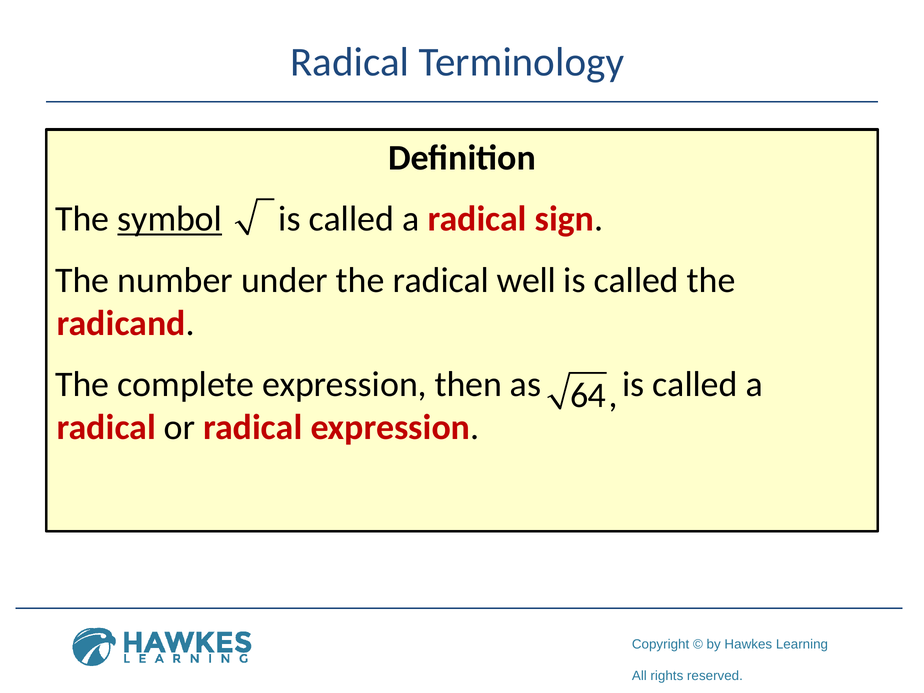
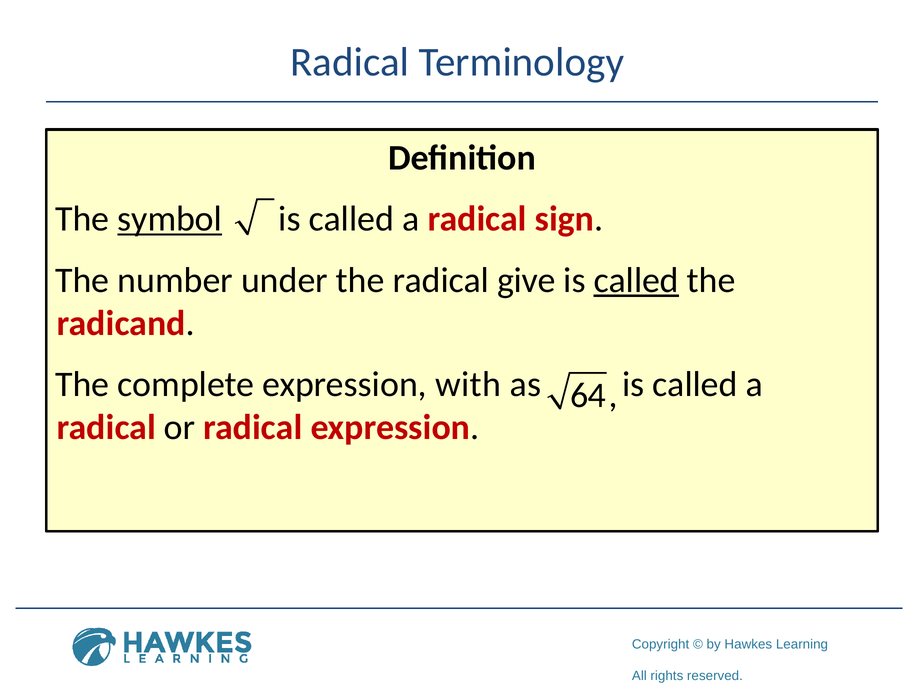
well: well -> give (526, 280)
called underline: none -> present (636, 280)
then: then -> with (468, 384)
